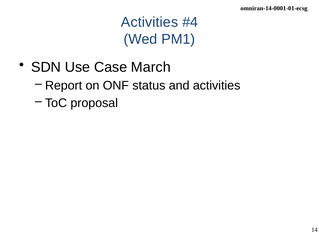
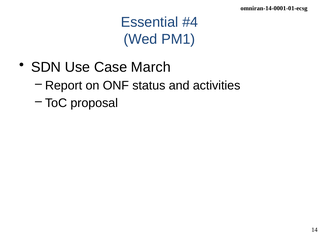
Activities: Activities -> Essential (150, 22)
